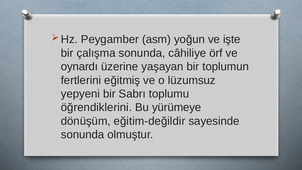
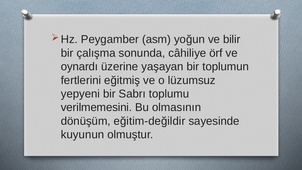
işte: işte -> bilir (232, 39)
öğrendiklerini: öğrendiklerini -> verilmemesini (96, 107)
yürümeye: yürümeye -> olmasının (177, 107)
sonunda: sonunda -> kuyunun (83, 135)
